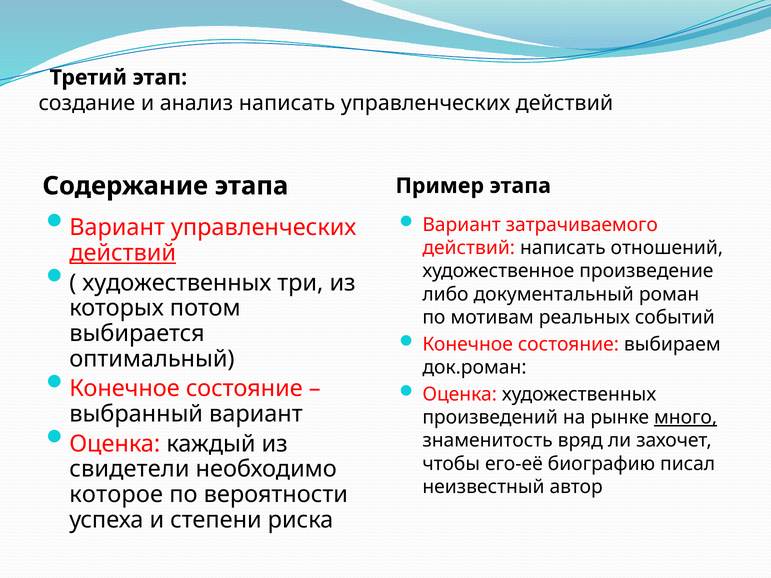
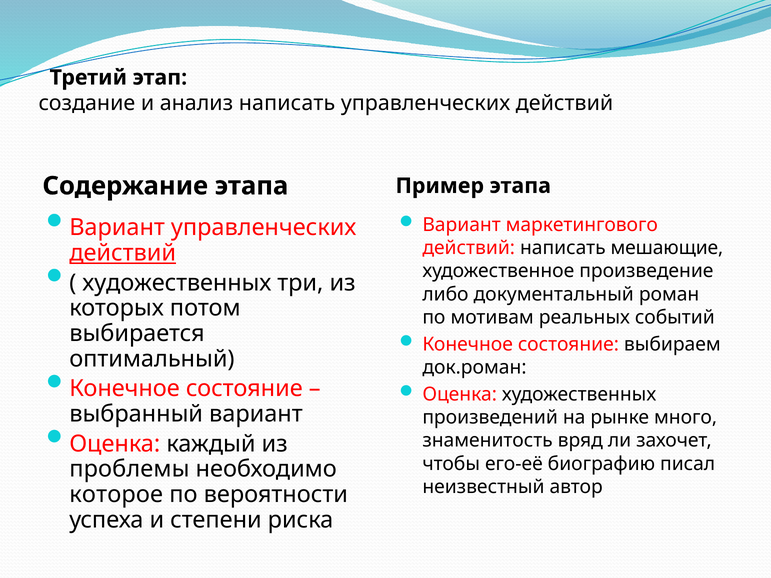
затрачиваемого: затрачиваемого -> маркетингового (582, 225)
отношений: отношений -> мешающие (667, 248)
много underline: present -> none (686, 418)
свидетели: свидетели -> проблемы (129, 469)
